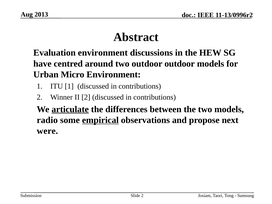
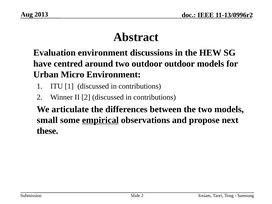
articulate underline: present -> none (70, 109)
radio: radio -> small (47, 120)
were: were -> these (47, 131)
